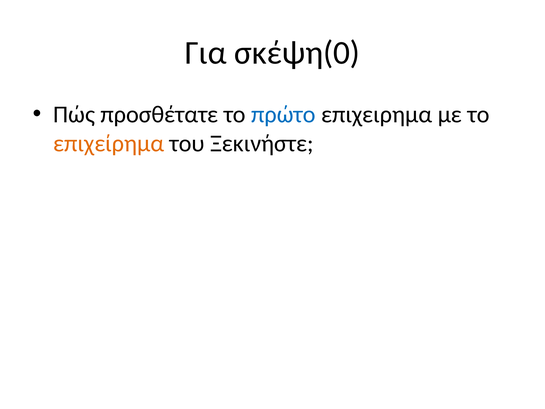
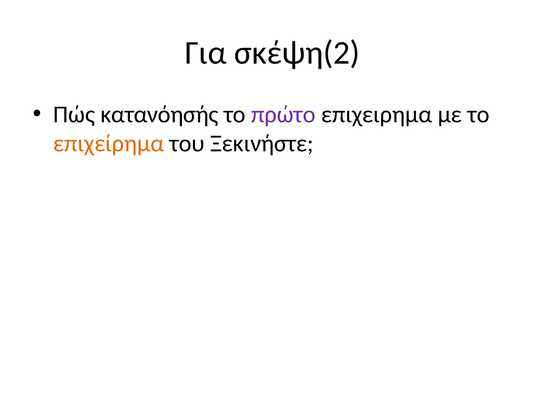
σκέψη(0: σκέψη(0 -> σκέψη(2 (297, 53)
προσθέτατε: προσθέτατε -> κατανόησής (160, 114)
πρώτο colour: blue -> purple (283, 114)
